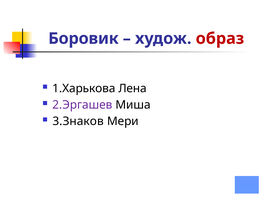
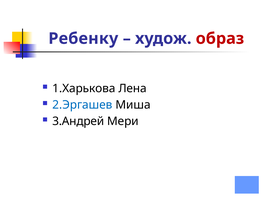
Боровик: Боровик -> Ребенку (83, 39)
2.Эргашев colour: purple -> blue (82, 105)
3.Знаков: 3.Знаков -> 3.Андрей (78, 122)
